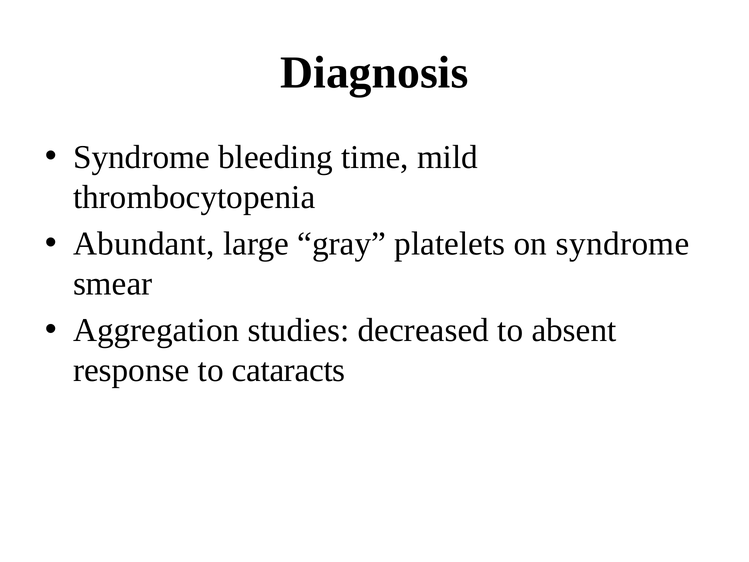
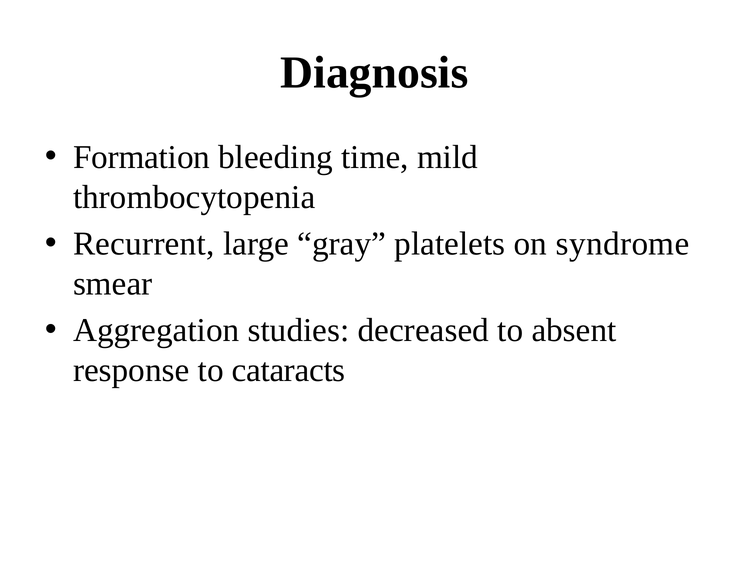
Syndrome: Syndrome -> Formation (142, 157)
Abundant: Abundant -> Recurrent (144, 244)
